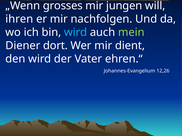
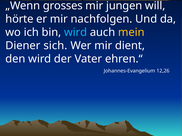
ihren: ihren -> hörte (19, 19)
mein colour: light green -> yellow (131, 32)
dort: dort -> sich (55, 46)
